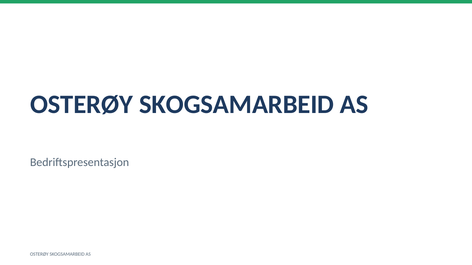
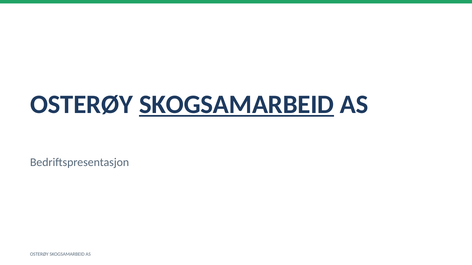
SKOGSAMARBEID underline: none -> present (237, 105)
